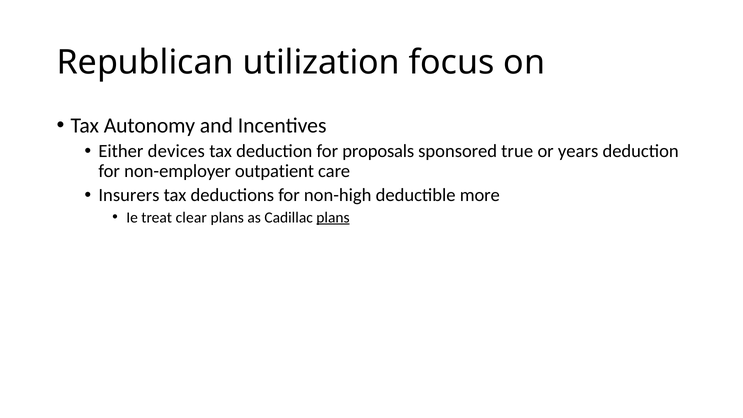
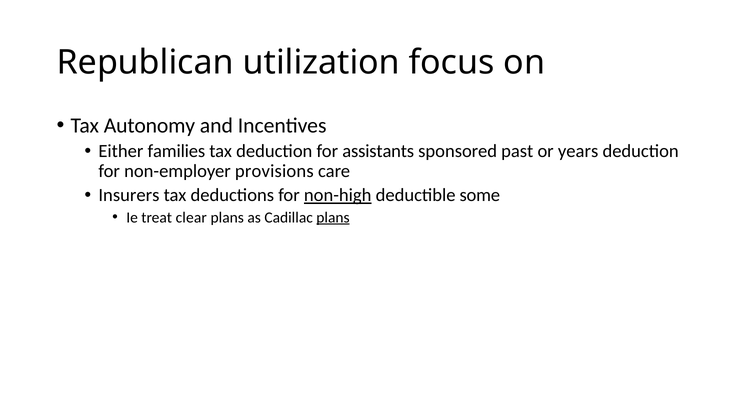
devices: devices -> families (176, 151)
proposals: proposals -> assistants (378, 151)
true: true -> past (517, 151)
outpatient: outpatient -> provisions (274, 171)
non-high underline: none -> present (338, 195)
more: more -> some (480, 195)
